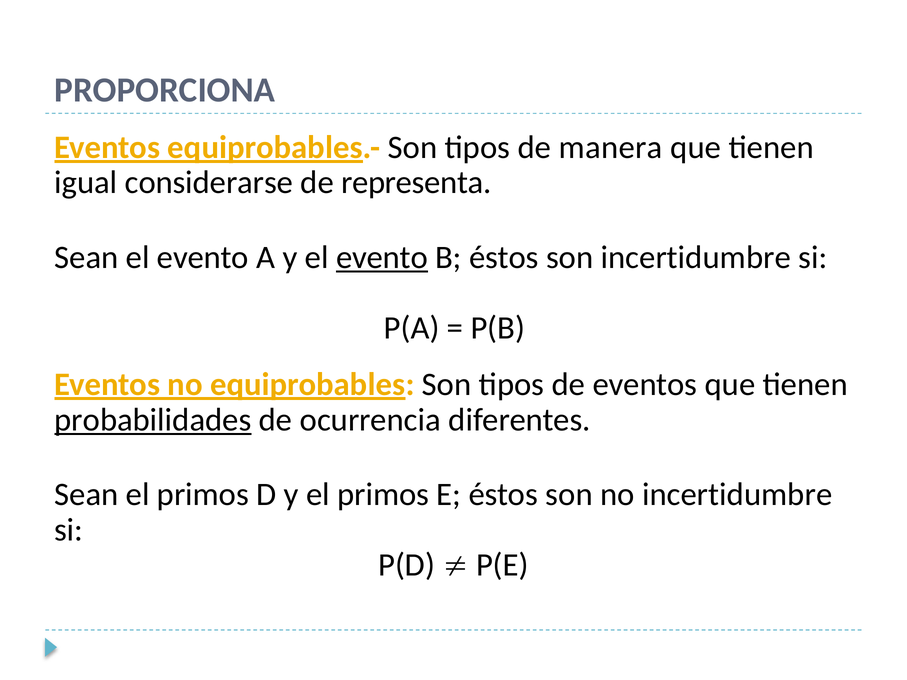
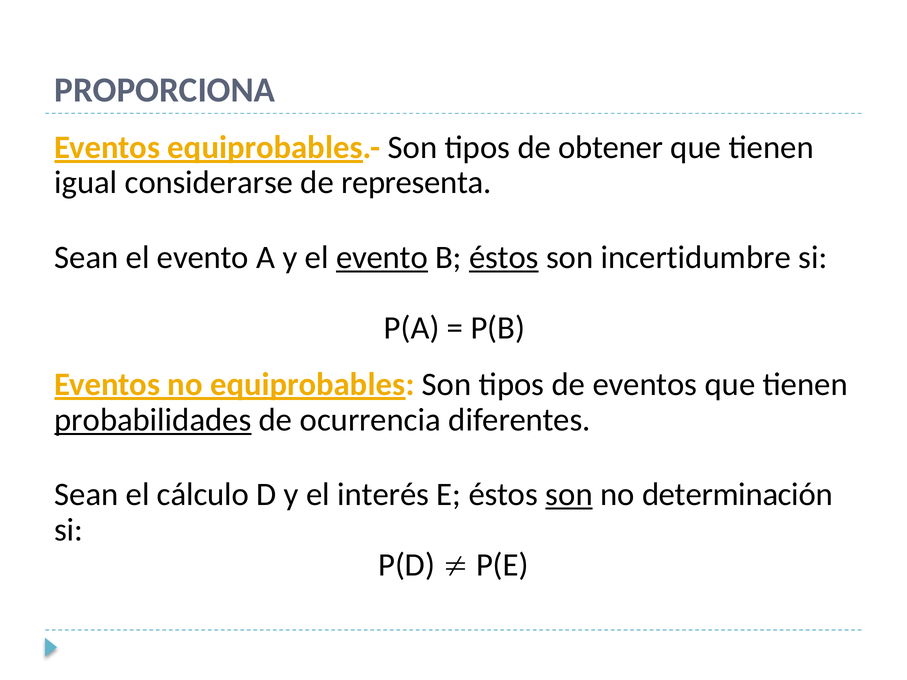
manera: manera -> obtener (611, 147)
éstos underline: none -> present (504, 257)
Sean el primos: primos -> cálculo (203, 495)
y el primos: primos -> interés (383, 495)
son underline: none -> present (569, 495)
no incertidumbre: incertidumbre -> determinación (737, 495)
